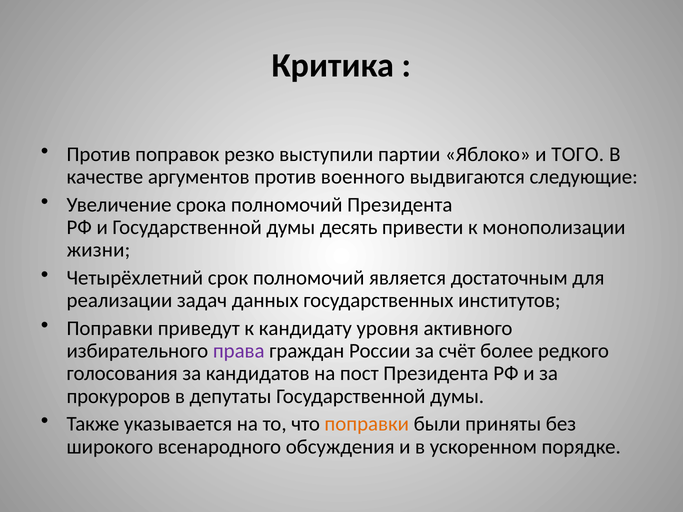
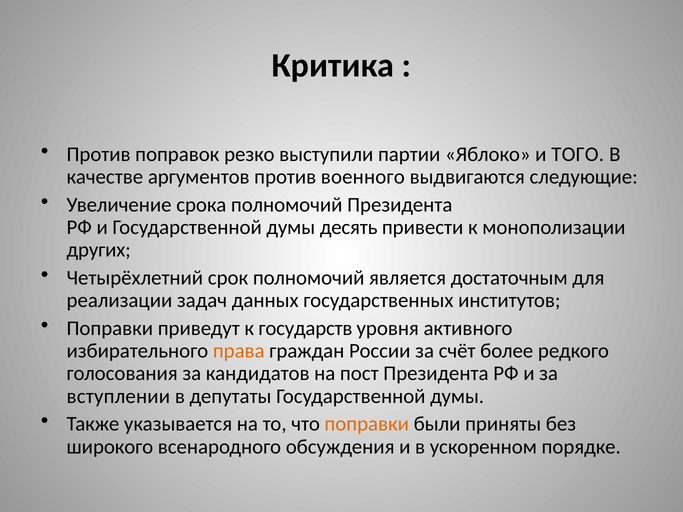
жизни: жизни -> других (99, 250)
кандидату: кандидату -> государств (305, 329)
права colour: purple -> orange (239, 351)
прокуроров: прокуроров -> вступлении (118, 396)
